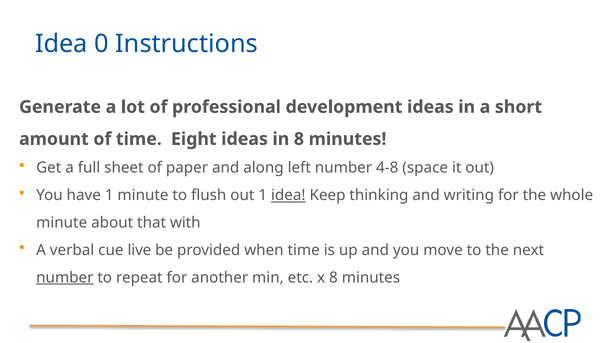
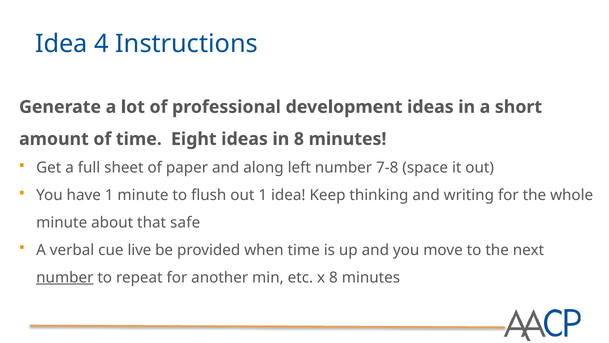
0: 0 -> 4 (102, 44)
4-8: 4-8 -> 7-8 (387, 168)
idea underline: present -> none (288, 195)
with: with -> safe (185, 222)
